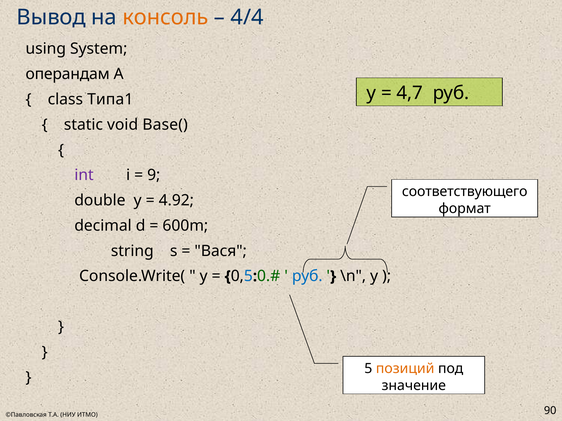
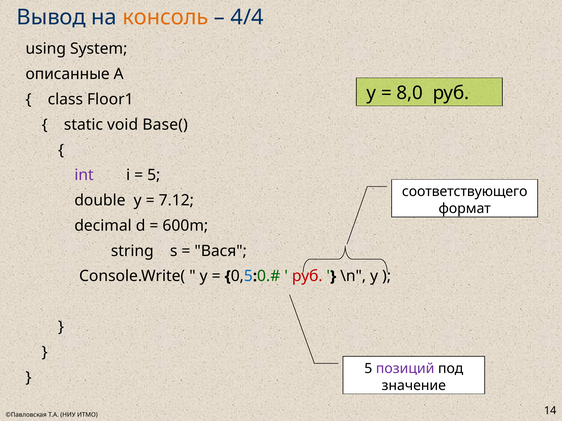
операндам: операндам -> описанные (68, 74)
4,7: 4,7 -> 8,0 (410, 93)
Типа1: Типа1 -> Floor1 (110, 99)
9: 9 -> 5 (154, 175)
4.92: 4.92 -> 7.12 (176, 201)
руб colour: blue -> red (307, 277)
позиций colour: orange -> purple (405, 369)
90: 90 -> 14 (550, 411)
